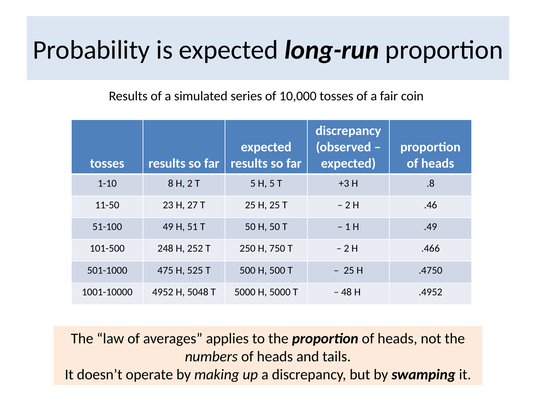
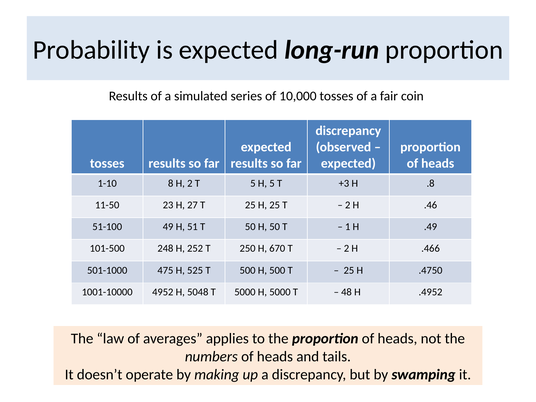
750: 750 -> 670 (277, 249)
